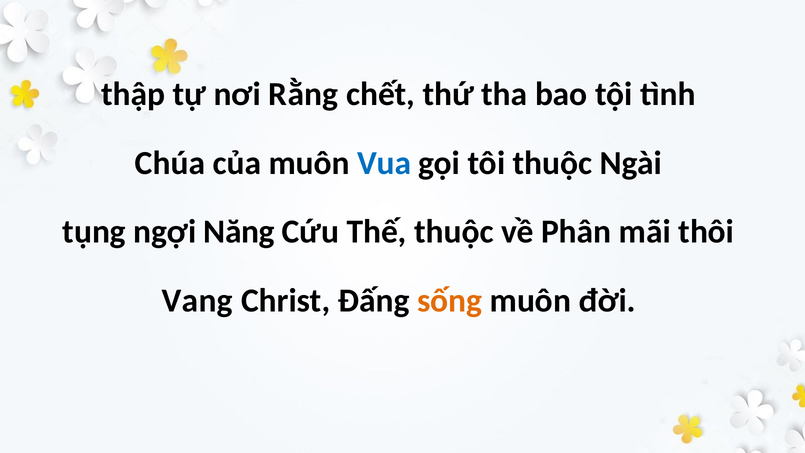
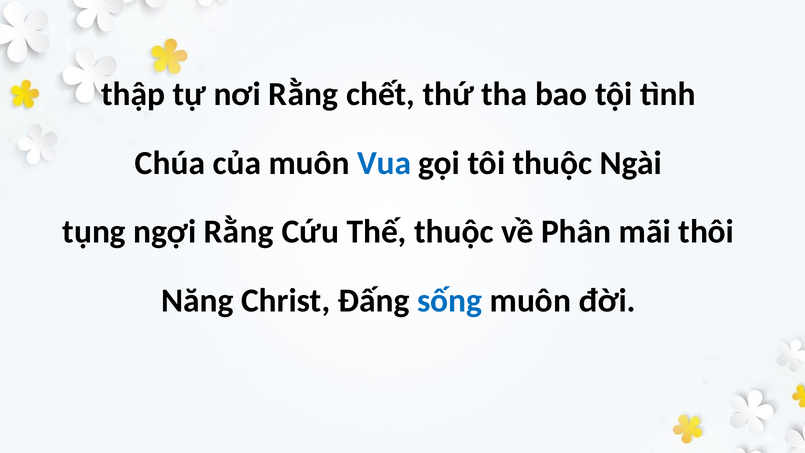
ngợi Năng: Năng -> Rằng (239, 232)
Vang: Vang -> Năng (197, 300)
sống colour: orange -> blue (450, 300)
